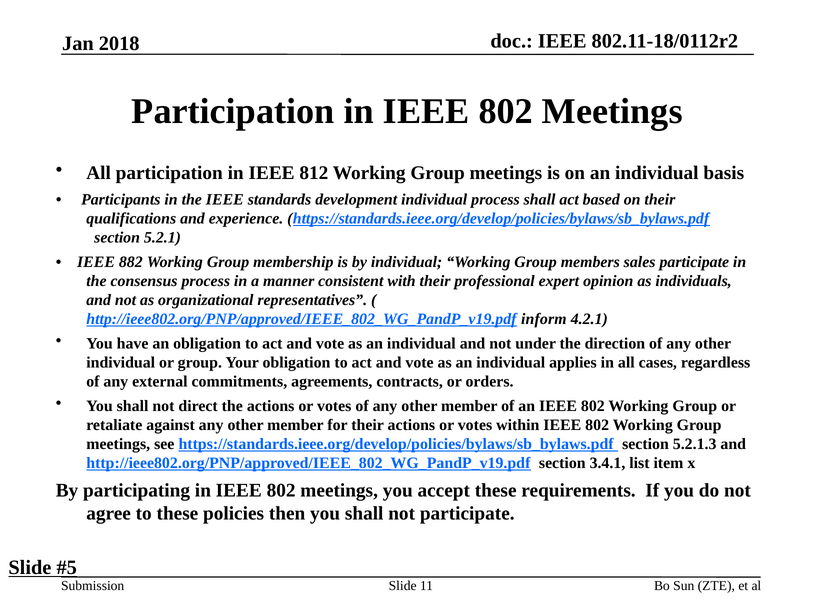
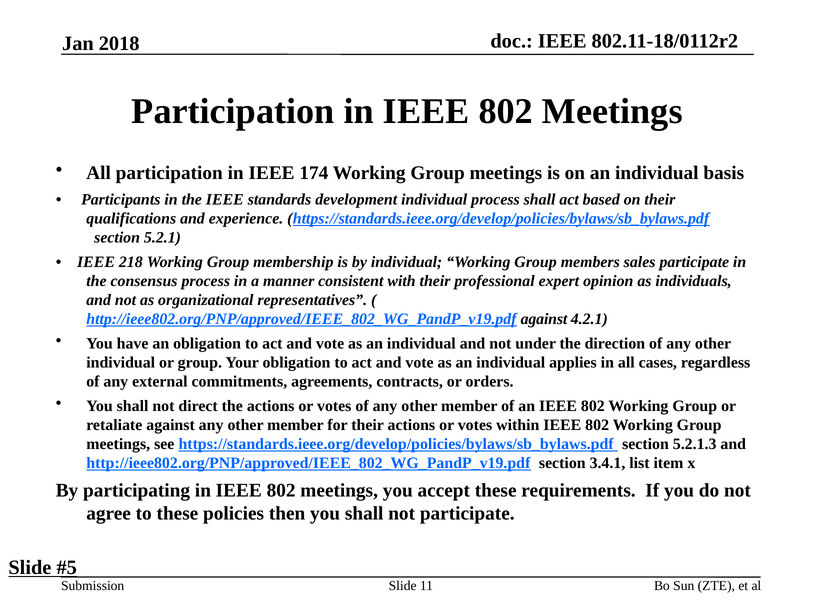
812: 812 -> 174 (314, 173)
882: 882 -> 218 (131, 262)
http://ieee802.org/PNP/approved/IEEE_802_WG_PandP_v19.pdf inform: inform -> against (544, 319)
